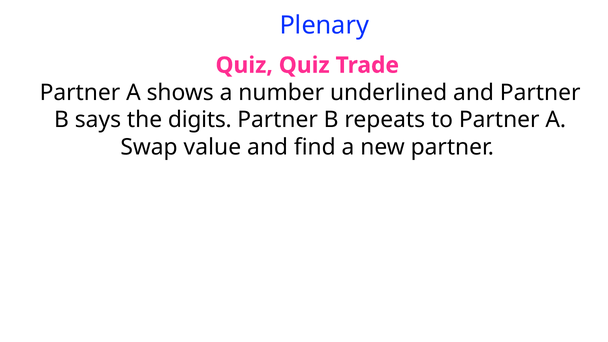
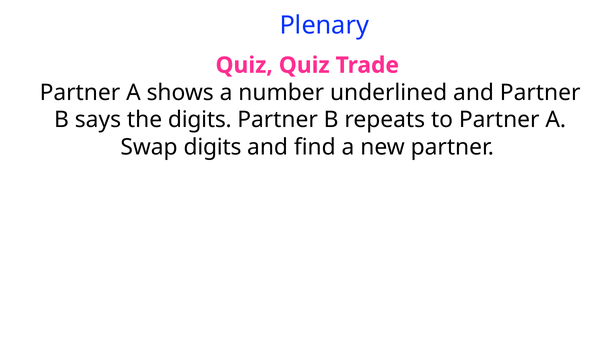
Swap value: value -> digits (213, 147)
